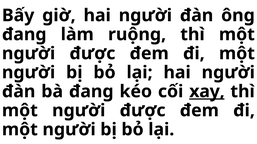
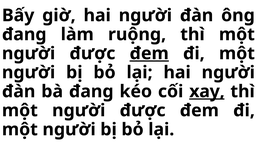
đem underline: none -> present (149, 54)
